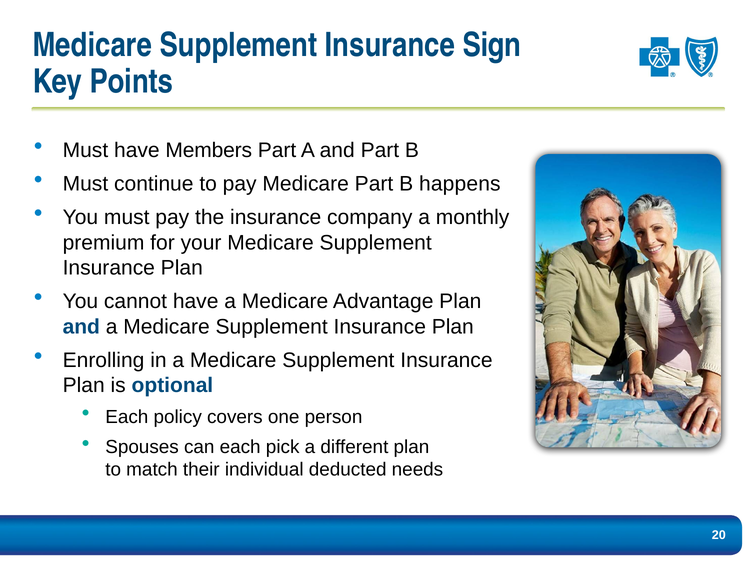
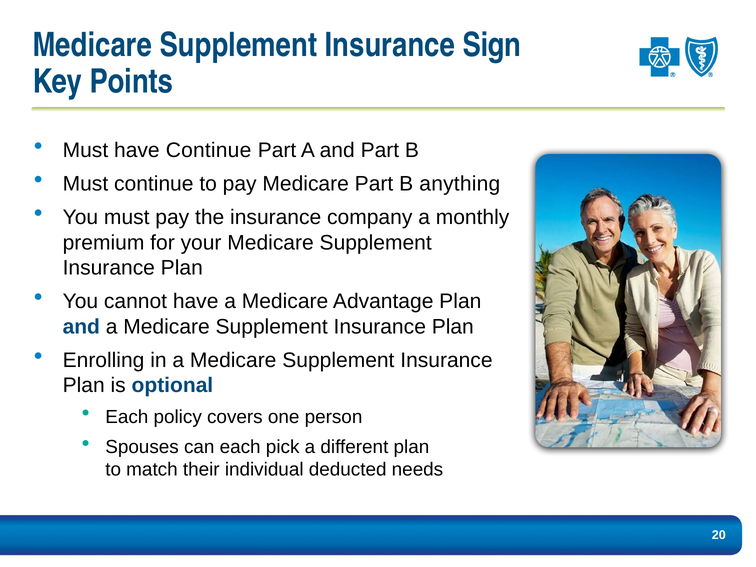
have Members: Members -> Continue (209, 150)
happens: happens -> anything (460, 184)
